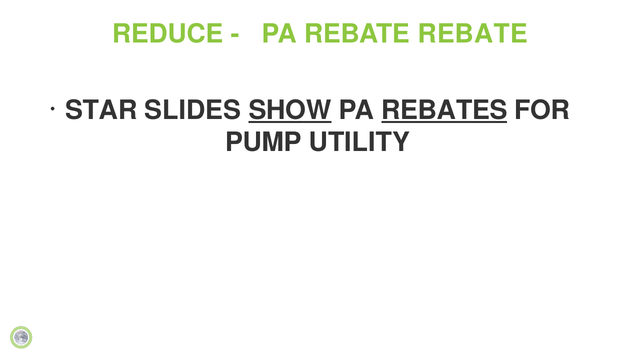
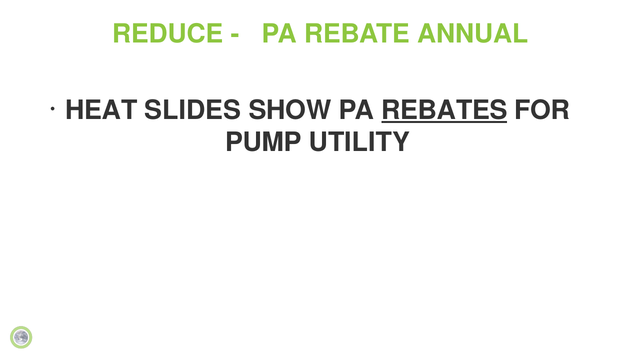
REBATE REBATE: REBATE -> ANNUAL (473, 34)
STAR: STAR -> HEAT (101, 111)
SHOW underline: present -> none (290, 111)
